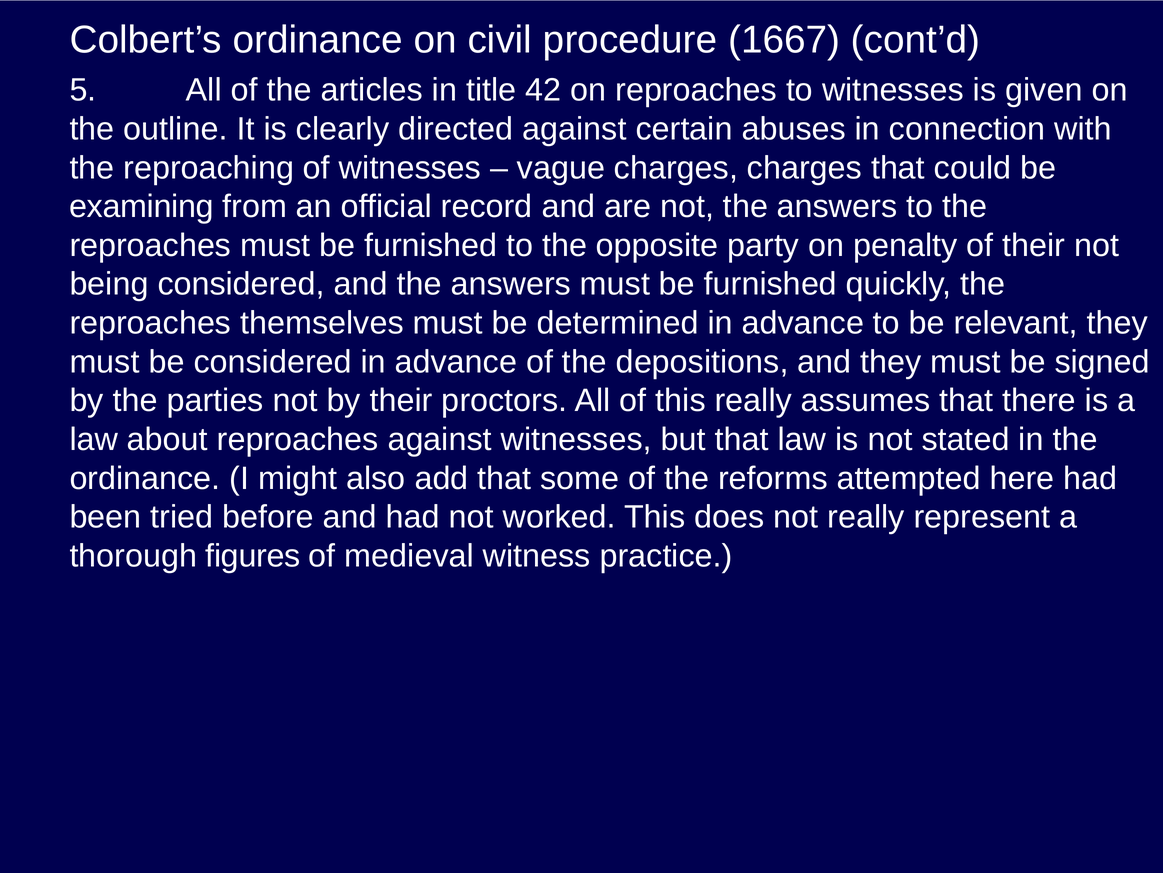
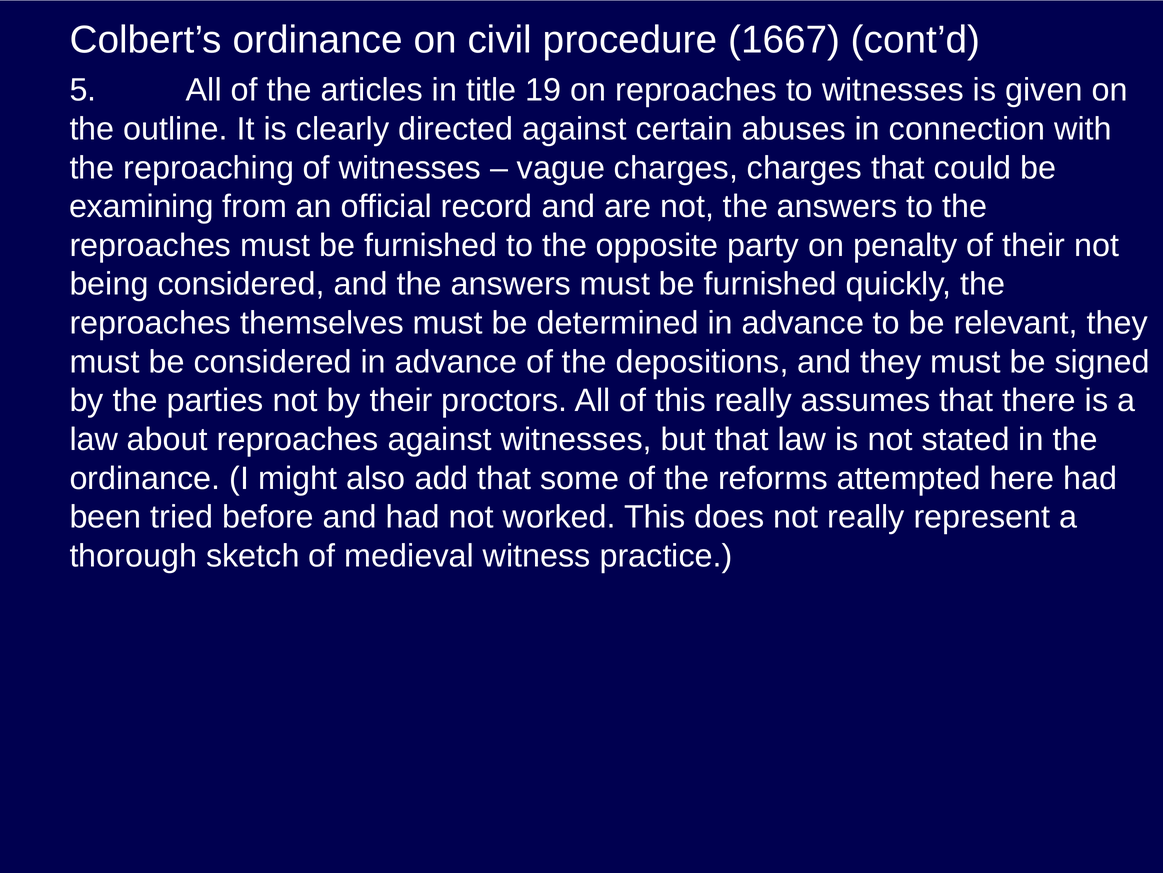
42: 42 -> 19 (543, 90)
figures: figures -> sketch (253, 556)
